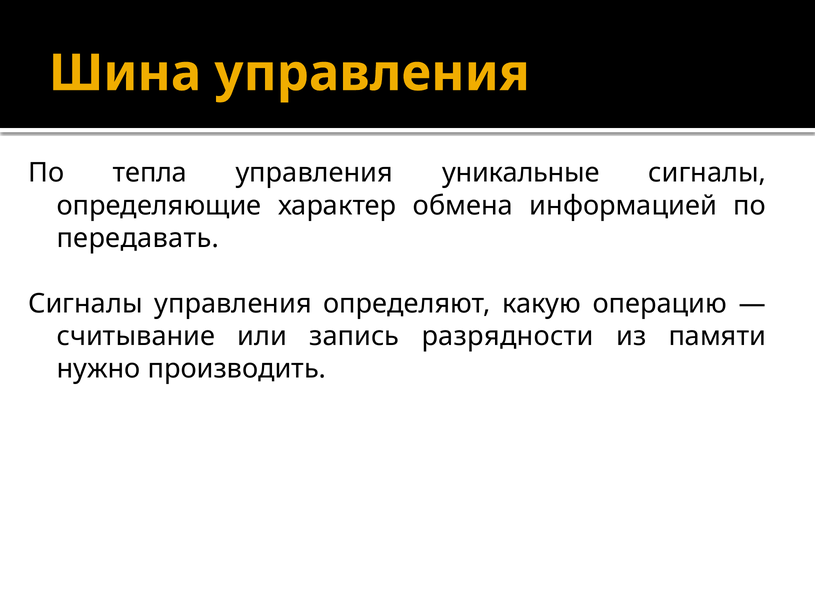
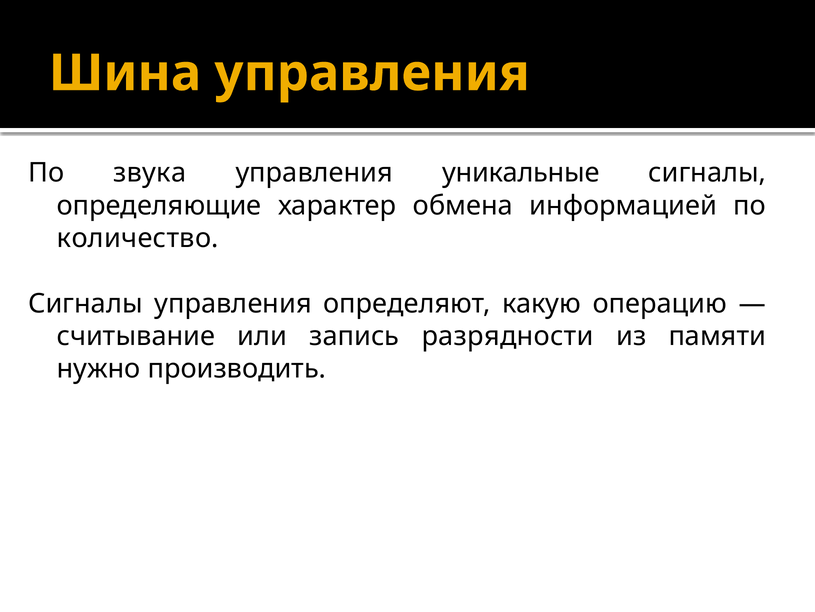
тепла: тепла -> звука (150, 173)
передавать: передавать -> количество (138, 238)
